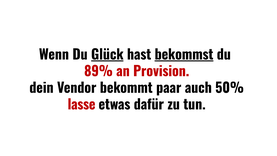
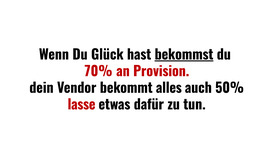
Glück underline: present -> none (107, 55)
89%: 89% -> 70% (98, 72)
paar: paar -> alles (169, 88)
